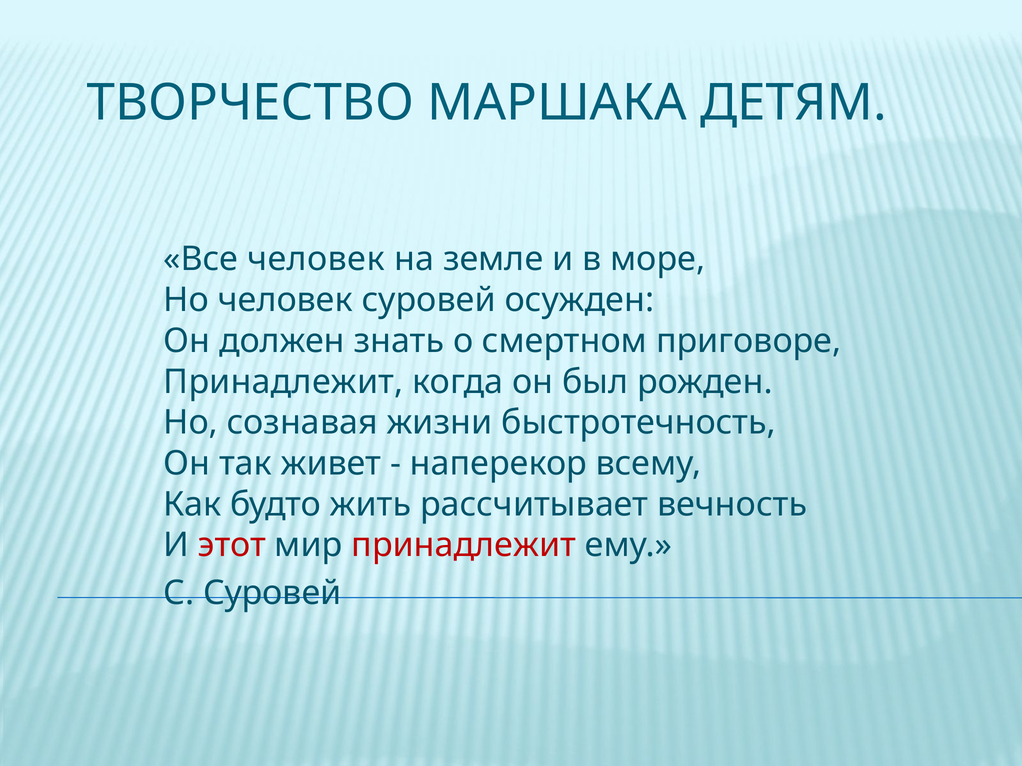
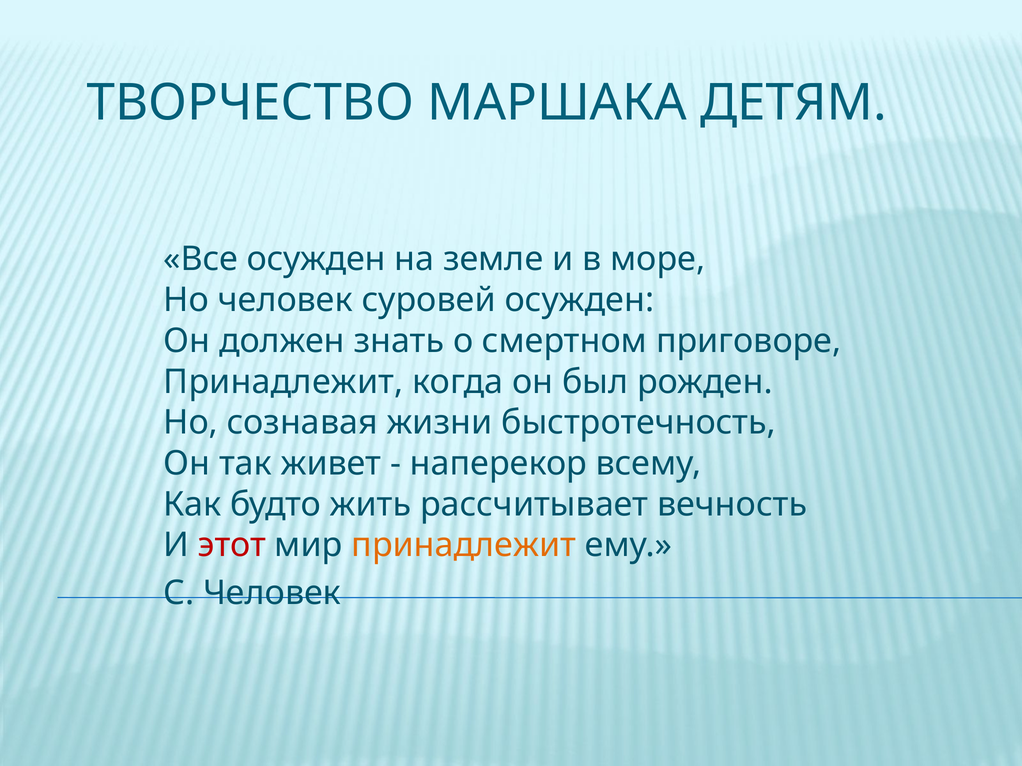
Все человек: человек -> осужден (316, 259)
принадлежит colour: red -> orange (464, 546)
С Суровей: Суровей -> Человек (272, 593)
